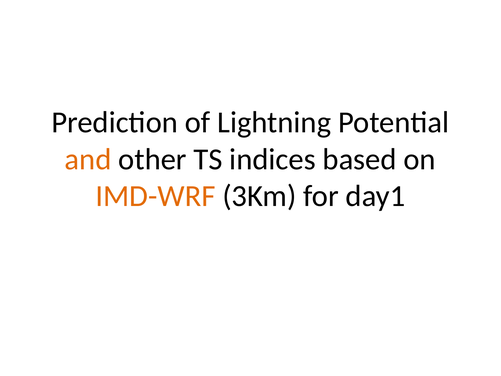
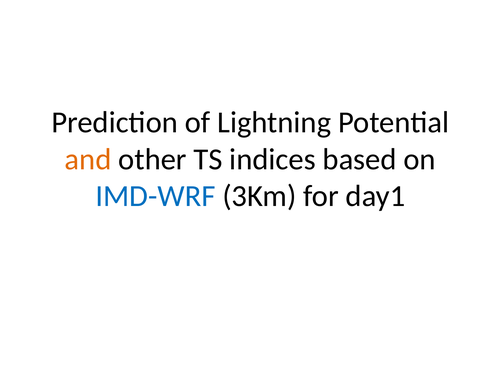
IMD-WRF colour: orange -> blue (155, 196)
